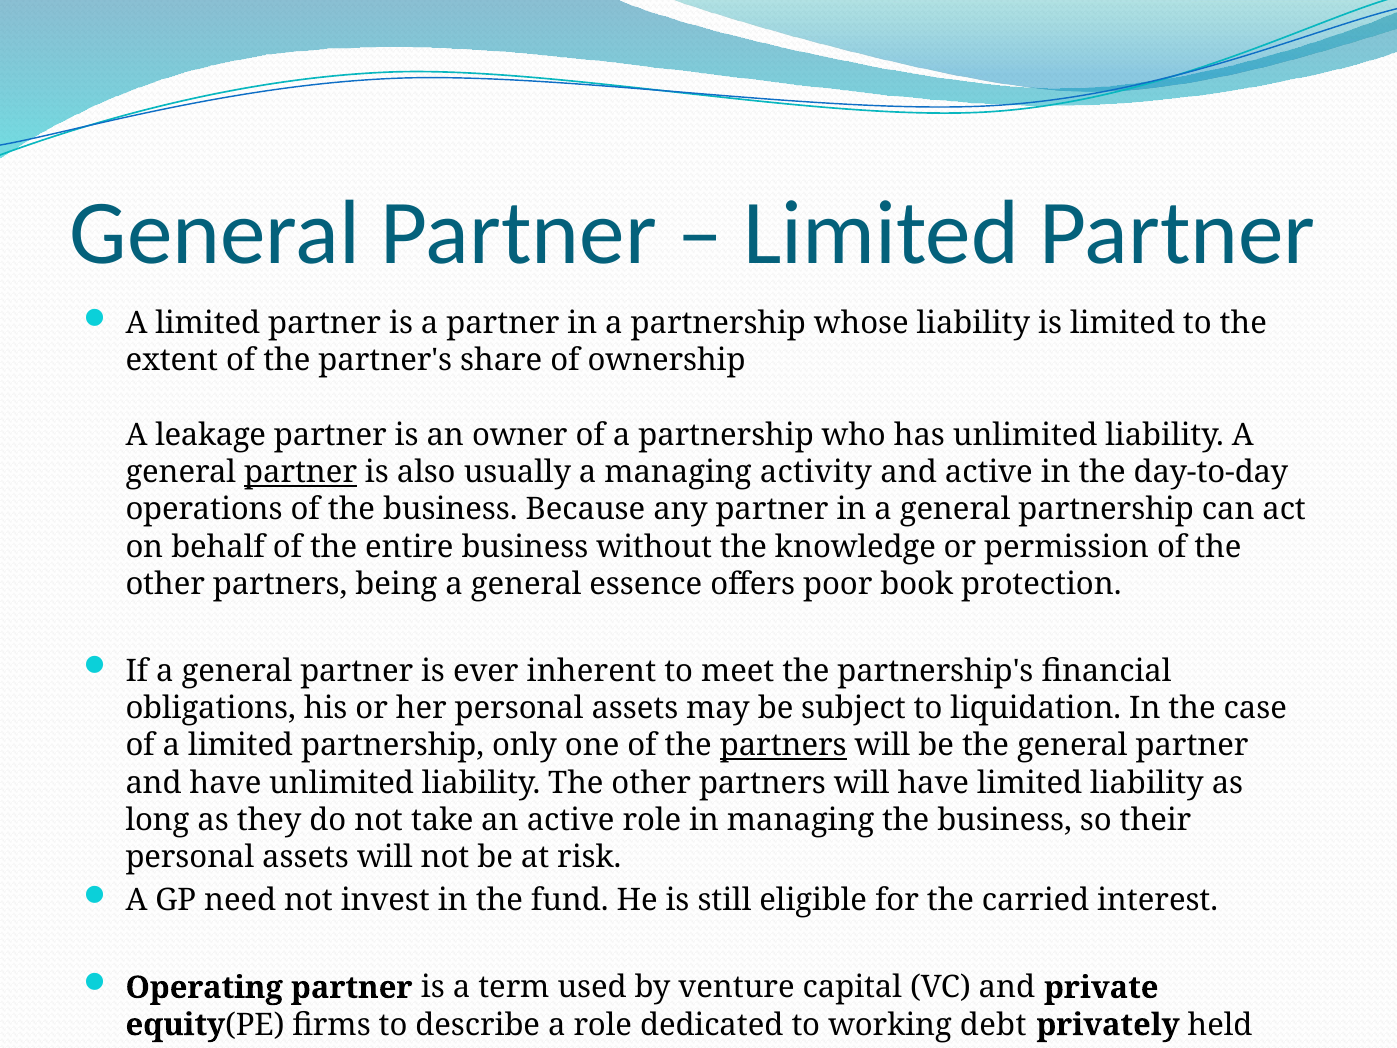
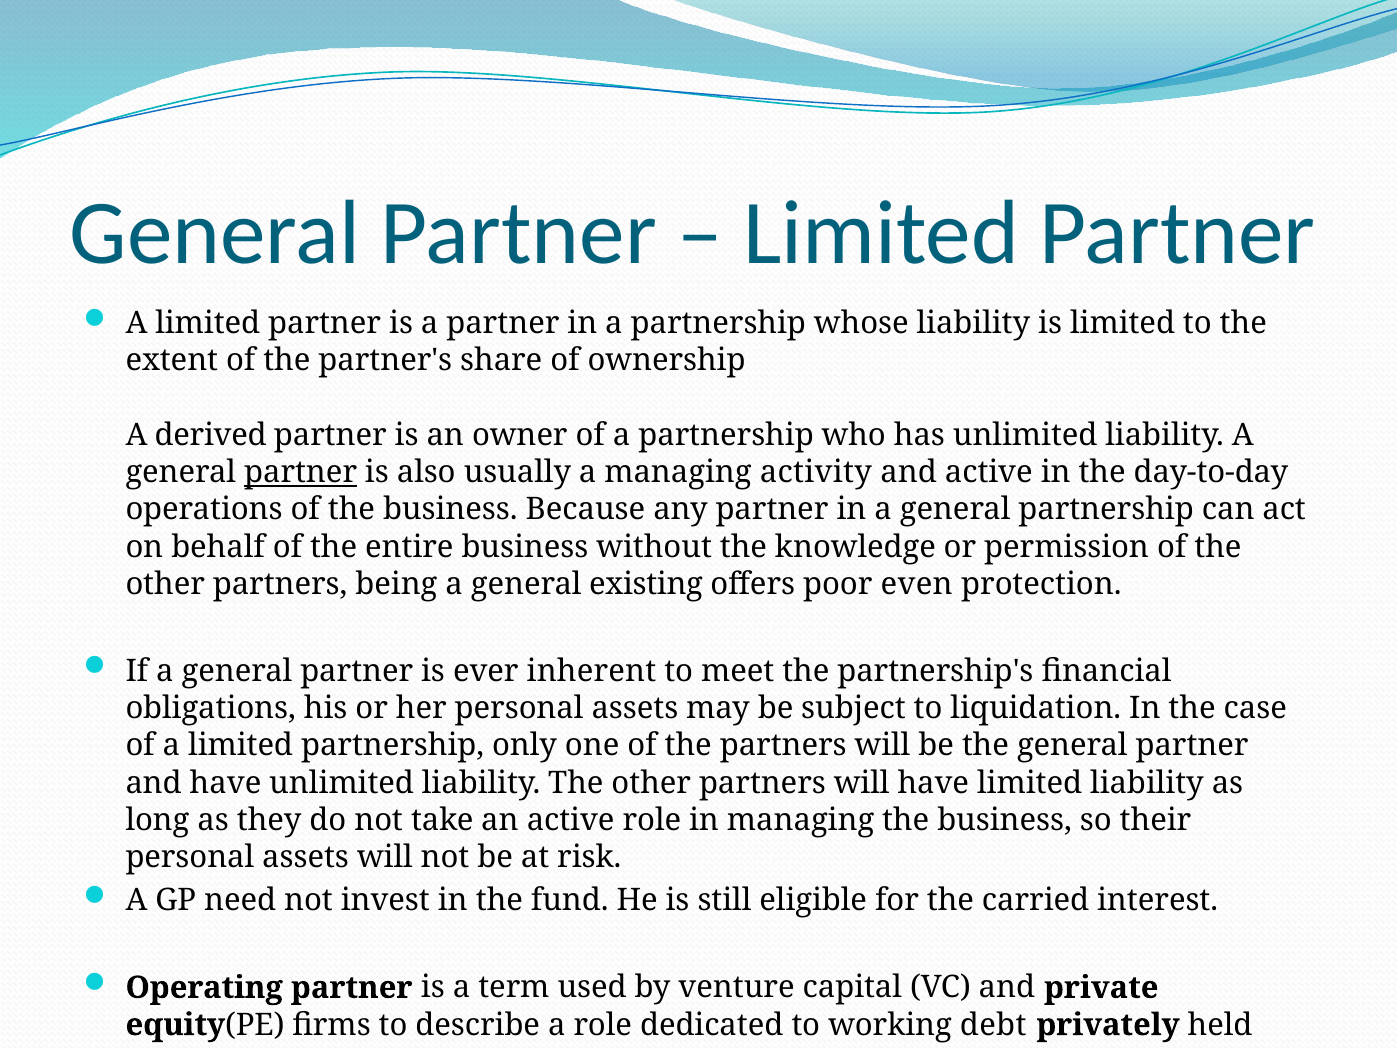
leakage: leakage -> derived (211, 435)
essence: essence -> existing (646, 584)
book: book -> even (917, 584)
partners underline: present -> none (783, 745)
